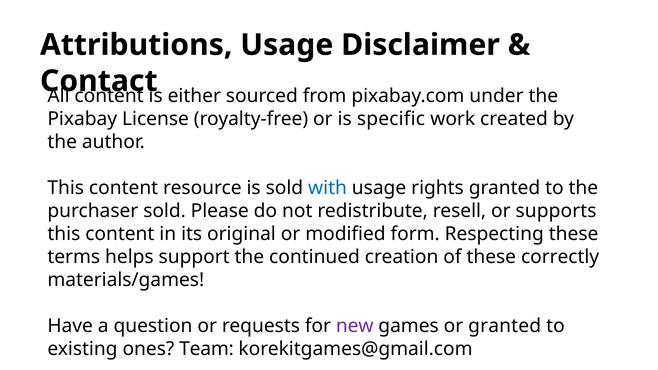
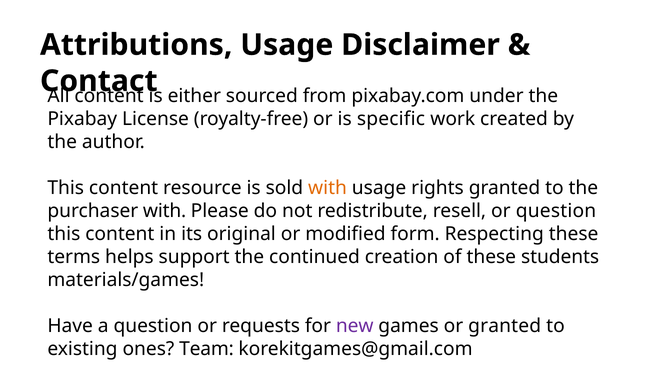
with colour: blue -> orange (328, 188)
purchaser sold: sold -> with (165, 211)
or supports: supports -> question (556, 211)
correctly: correctly -> students (560, 257)
